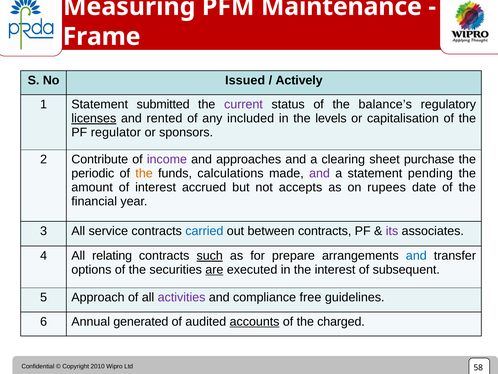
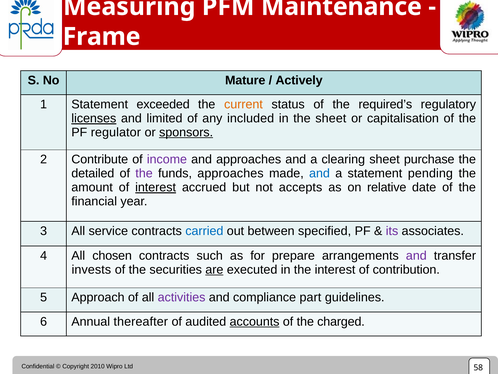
Issued: Issued -> Mature (245, 80)
submitted: submitted -> exceeded (163, 104)
current colour: purple -> orange (243, 104)
balance’s: balance’s -> required’s (385, 104)
rented: rented -> limited (165, 118)
the levels: levels -> sheet (331, 118)
sponsors underline: none -> present (186, 132)
periodic: periodic -> detailed (93, 173)
the colour: orange -> purple (144, 173)
funds calculations: calculations -> approaches (230, 173)
and colour: purple -> blue (320, 173)
interest underline: none -> present (156, 187)
rupees: rupees -> relative (387, 187)
between contracts: contracts -> specified (325, 231)
relating: relating -> chosen (112, 255)
such underline: present -> none (210, 255)
and colour: blue -> purple (416, 255)
options: options -> invests (91, 269)
subsequent: subsequent -> contribution (406, 269)
free: free -> part (310, 297)
generated: generated -> thereafter (141, 321)
